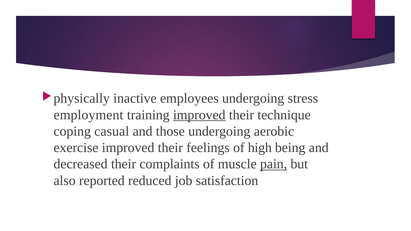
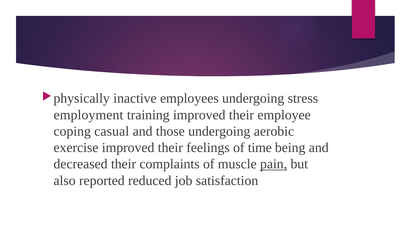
improved underline: present -> none (199, 115)
technique: technique -> employee (284, 115)
high: high -> time (260, 148)
